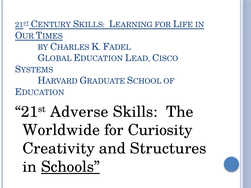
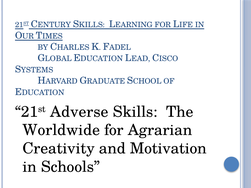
Curiosity: Curiosity -> Agrarian (160, 130)
Structures: Structures -> Motivation (168, 149)
Schools underline: present -> none (70, 167)
